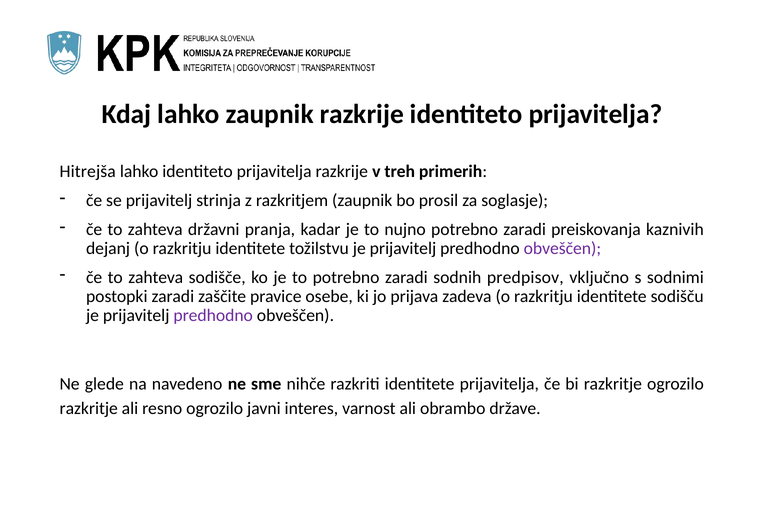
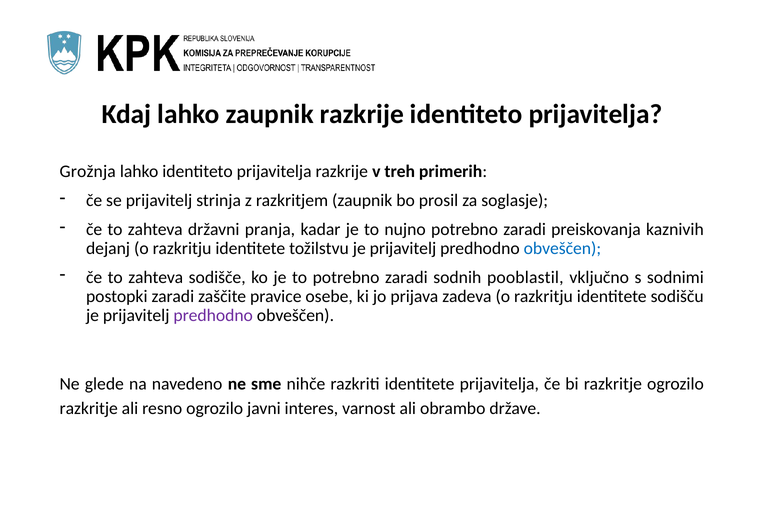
Hitrejša: Hitrejša -> Grožnja (88, 172)
obveščen colour: purple -> blue (562, 248)
predpisov: predpisov -> pooblastil (525, 277)
